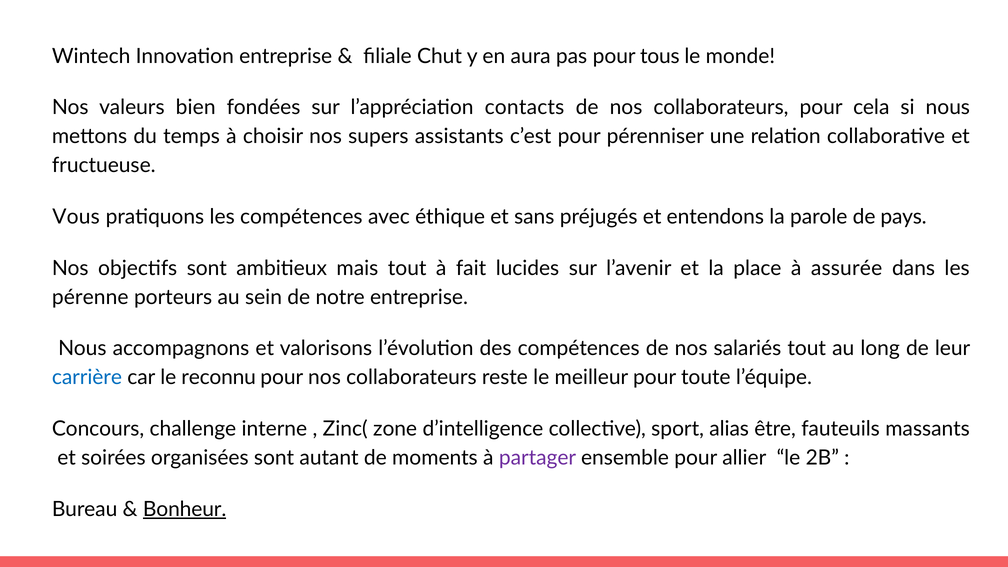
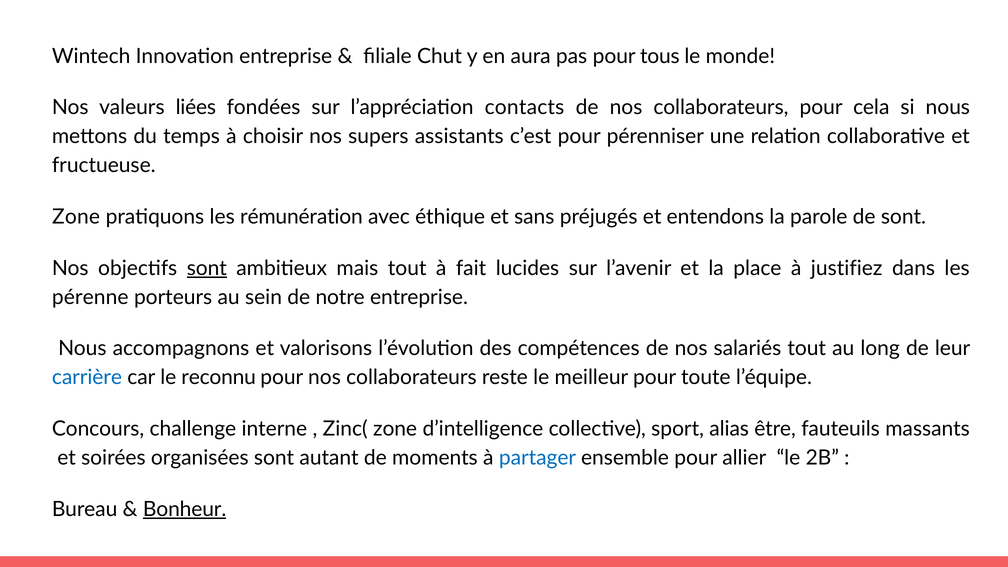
bien: bien -> liées (196, 108)
Vous: Vous -> Zone (76, 217)
les compétences: compétences -> rémunération (301, 217)
de pays: pays -> sont (903, 217)
sont underline: none -> present (207, 268)
assurée: assurée -> justifiez (847, 268)
partager colour: purple -> blue (538, 458)
